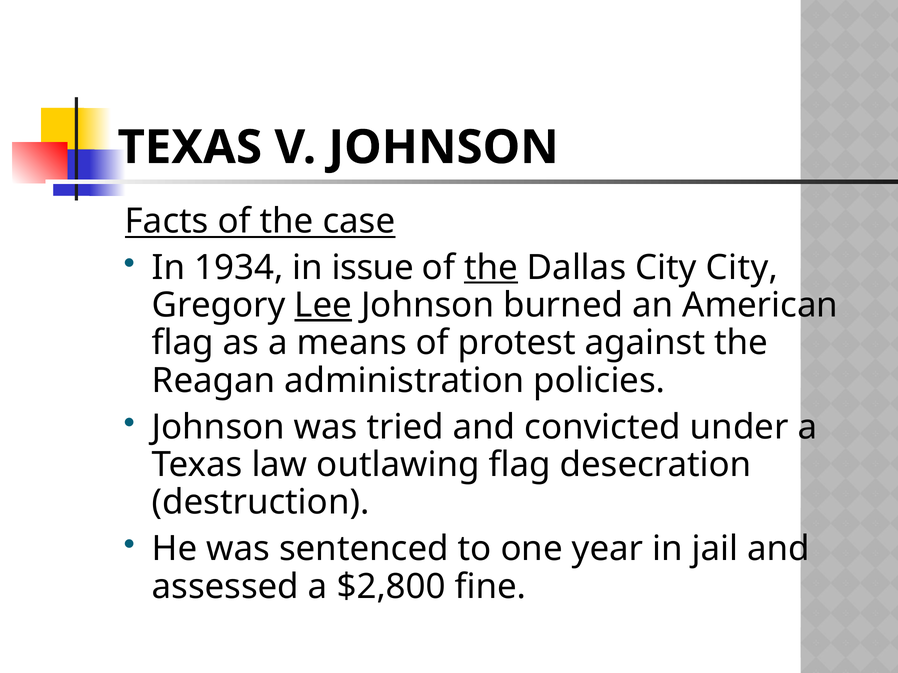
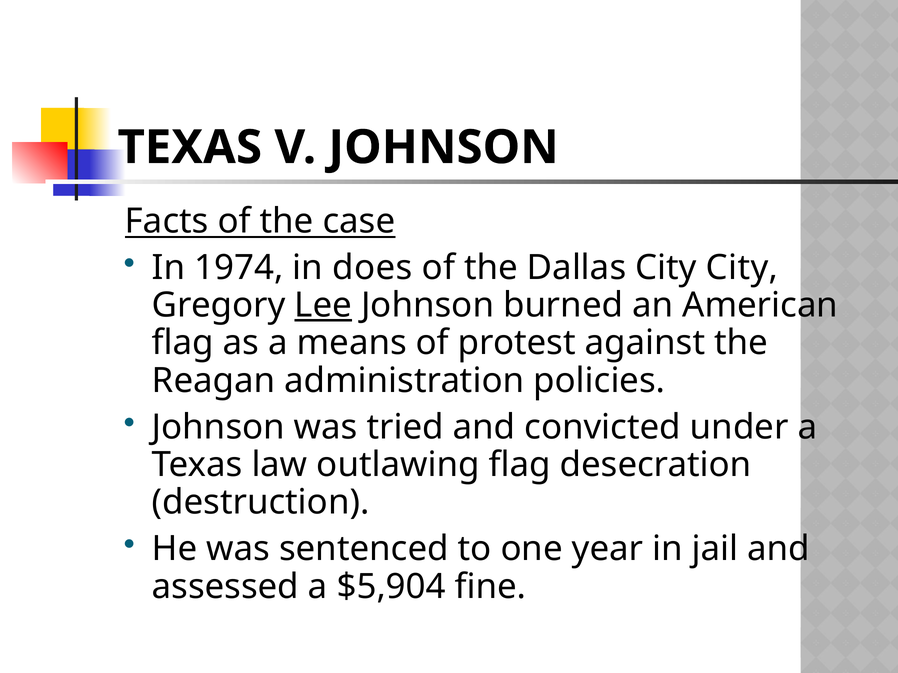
1934: 1934 -> 1974 (239, 268)
issue: issue -> does (372, 268)
the underline: present -> none (491, 268)
$2,800: $2,800 -> $5,904 (391, 587)
